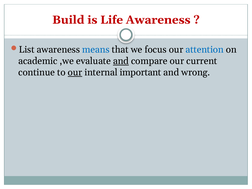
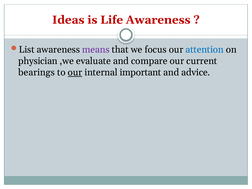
Build: Build -> Ideas (68, 20)
means colour: blue -> purple (96, 50)
academic: academic -> physician (38, 61)
and underline: present -> none (121, 61)
continue: continue -> bearings (37, 72)
wrong: wrong -> advice (196, 72)
